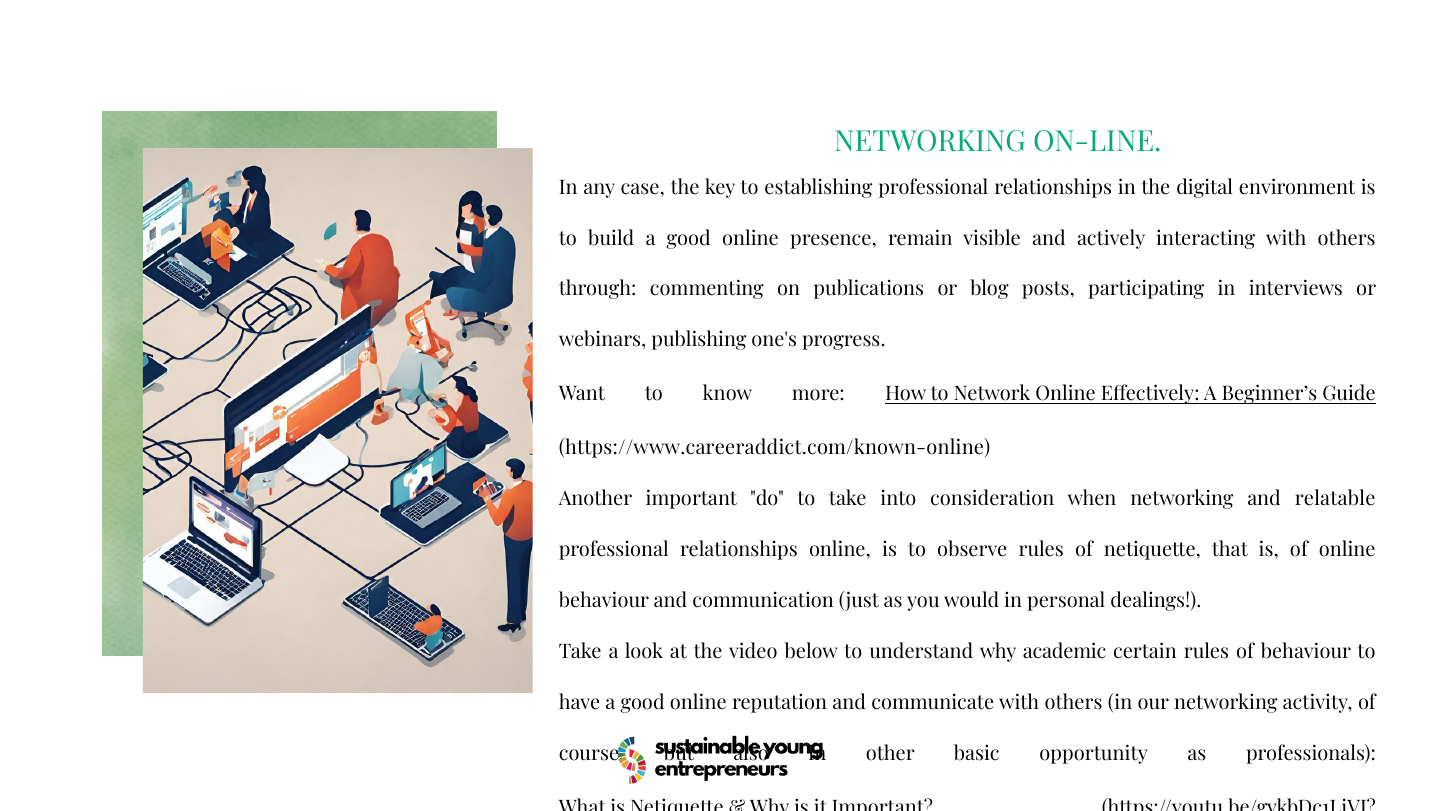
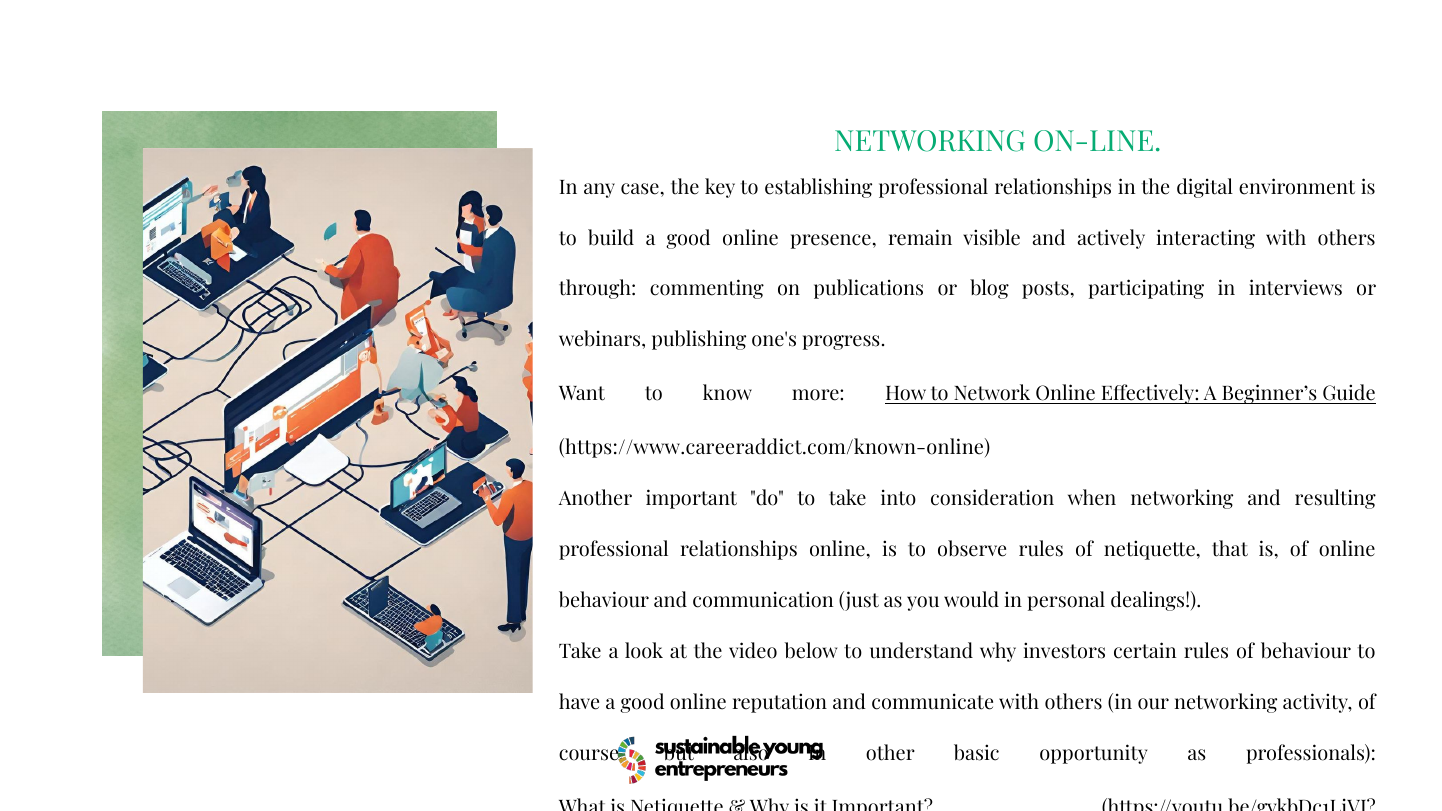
relatable: relatable -> resulting (1335, 499)
academic: academic -> investors (1065, 652)
